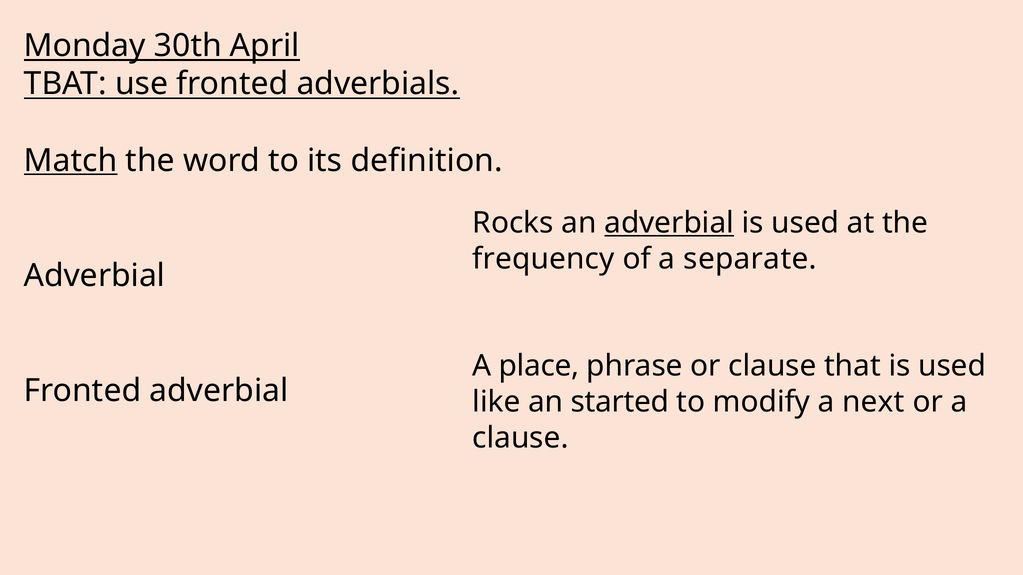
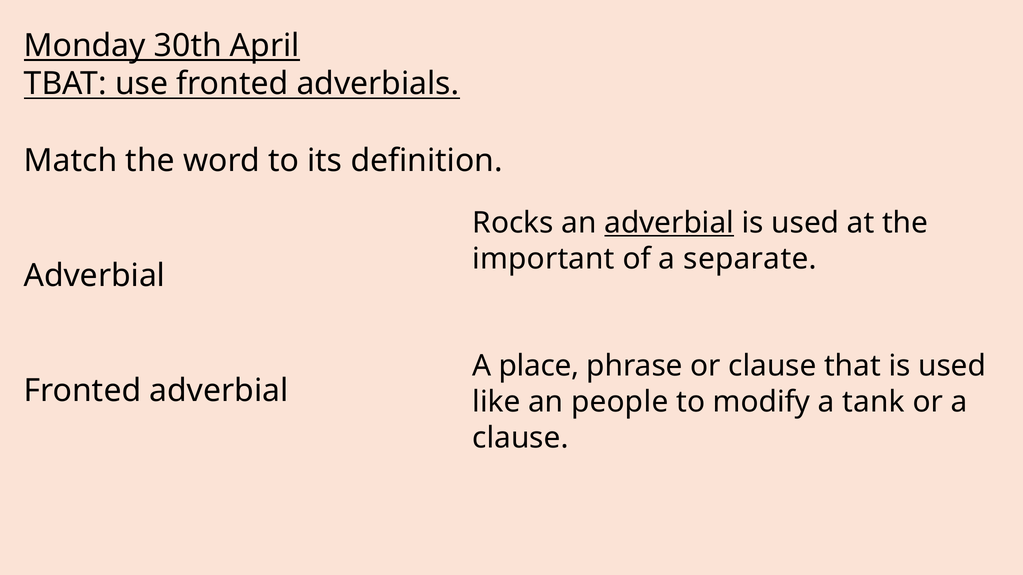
Match underline: present -> none (71, 161)
frequency: frequency -> important (544, 259)
started: started -> people (620, 402)
next: next -> tank (873, 402)
